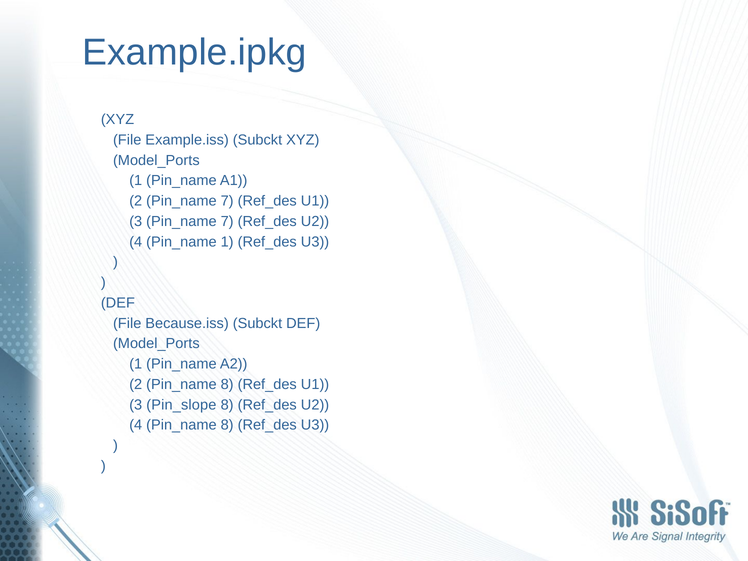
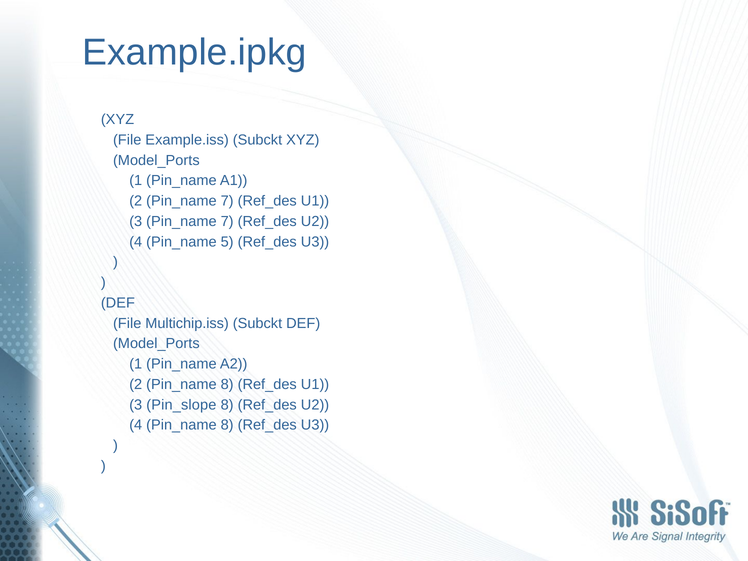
Pin_name 1: 1 -> 5 (227, 242)
Because.iss: Because.iss -> Multichip.iss (187, 323)
